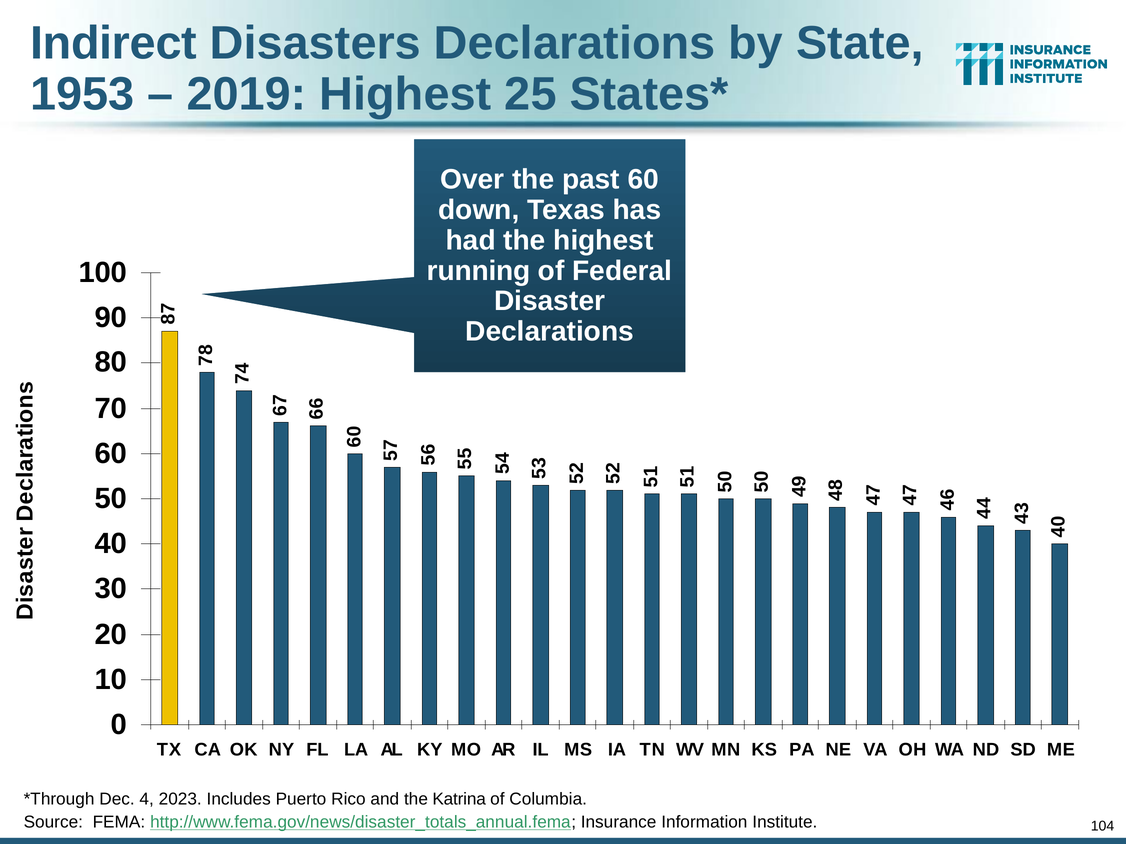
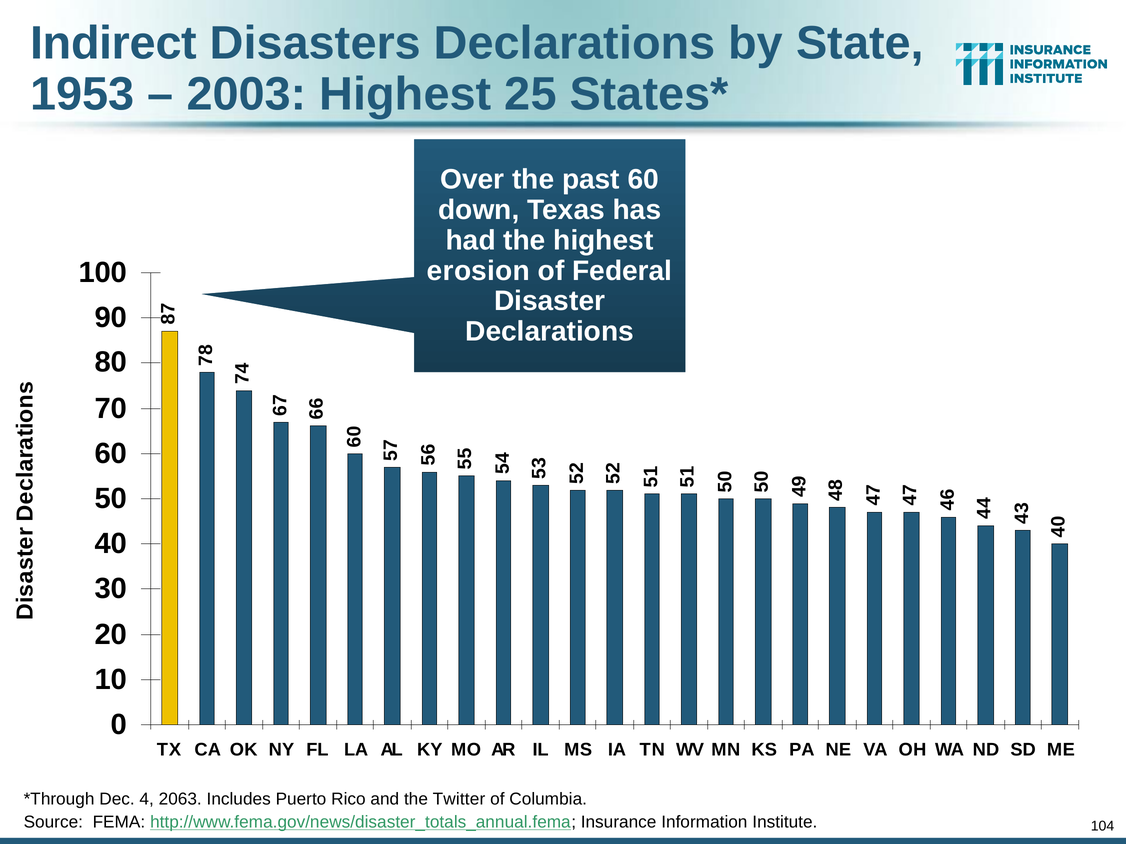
2019: 2019 -> 2003 (247, 94)
running: running -> erosion (478, 271)
2023: 2023 -> 2063 (180, 800)
Katrina: Katrina -> Twitter (459, 800)
